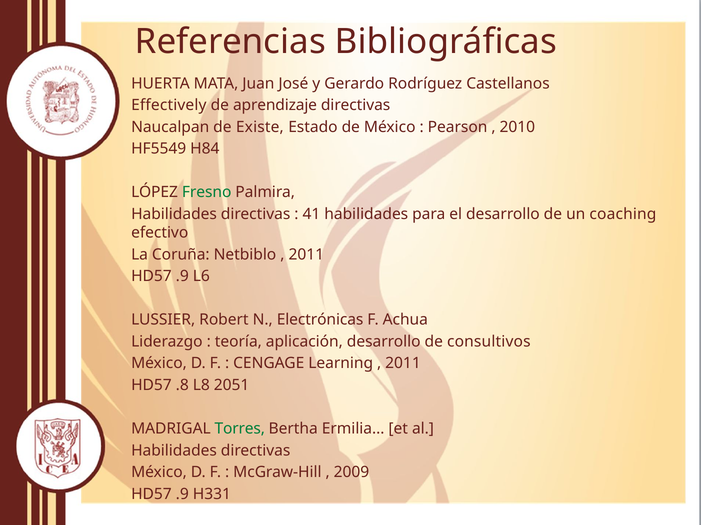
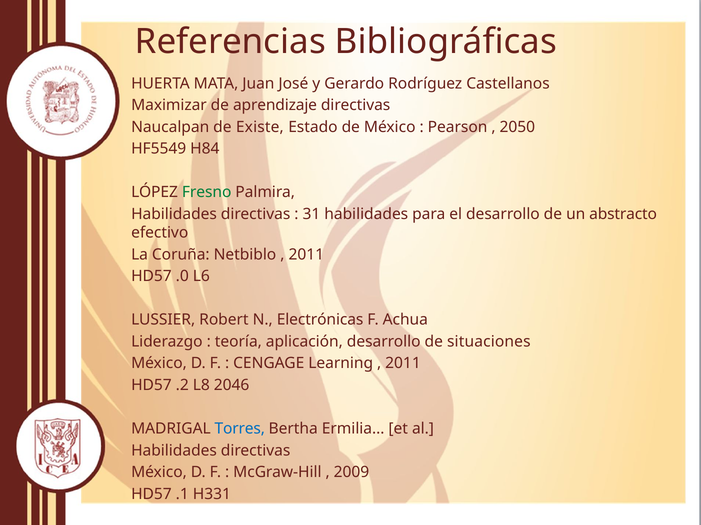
Effectively: Effectively -> Maximizar (169, 105)
2010: 2010 -> 2050 (517, 127)
41: 41 -> 31 (311, 214)
coaching: coaching -> abstracto (623, 214)
.9: .9 -> .0 (182, 277)
consultivos: consultivos -> situaciones (489, 342)
.8: .8 -> .2 (182, 386)
2051: 2051 -> 2046 (232, 386)
Torres colour: green -> blue (240, 429)
.9: .9 -> .1 (182, 495)
